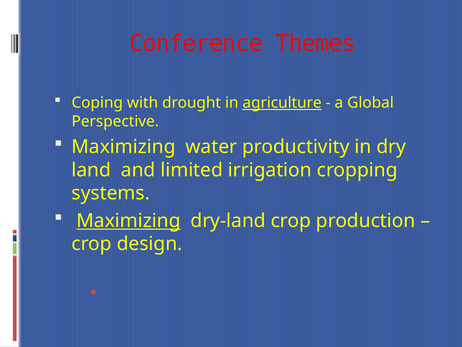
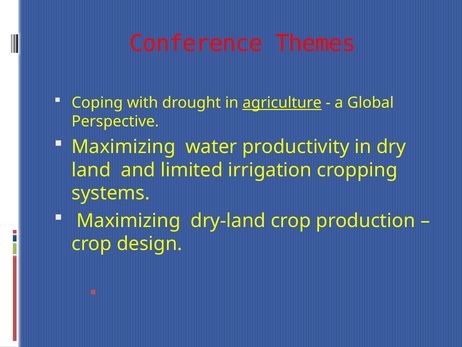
Maximizing underline: present -> none (129, 221)
